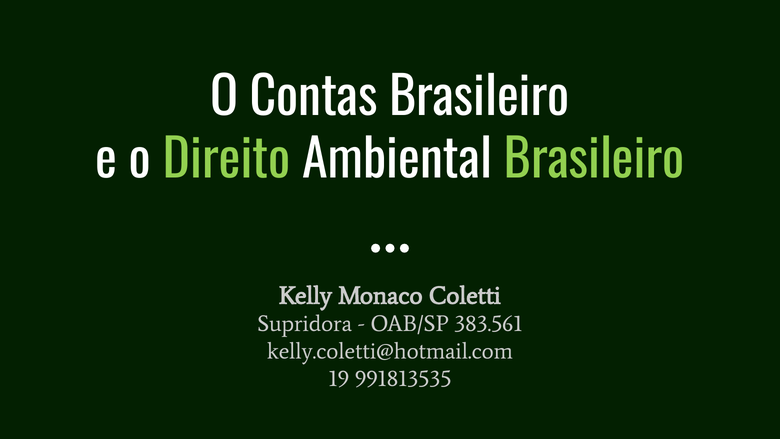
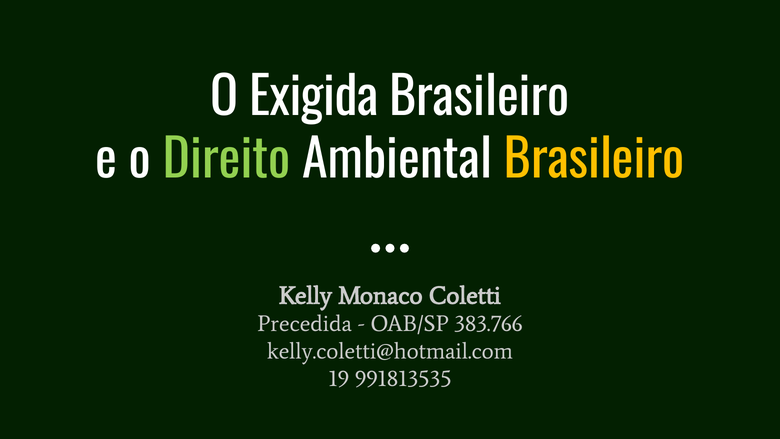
Contas: Contas -> Exigida (314, 98)
Brasileiro colour: light green -> yellow (594, 161)
Supridora: Supridora -> Precedida (305, 324)
383.561: 383.561 -> 383.766 (489, 324)
